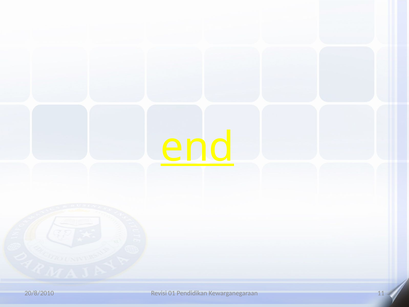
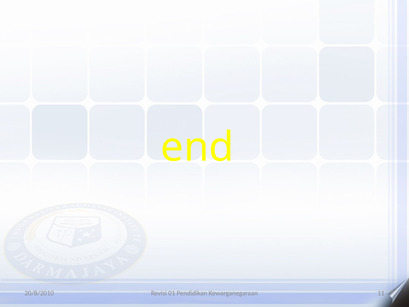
end underline: present -> none (197, 147)
